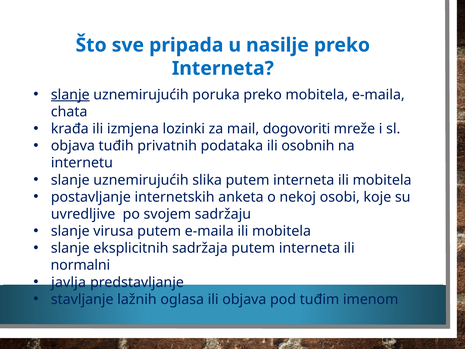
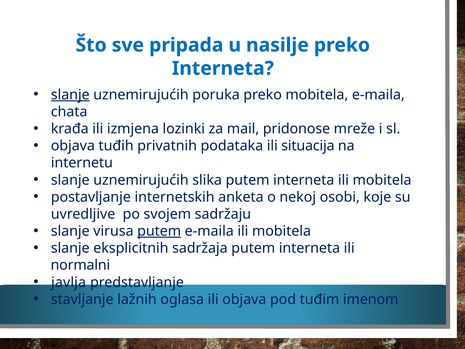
dogovoriti: dogovoriti -> pridonose (297, 129)
osobnih: osobnih -> situacija (308, 146)
putem underline: none -> present (159, 231)
